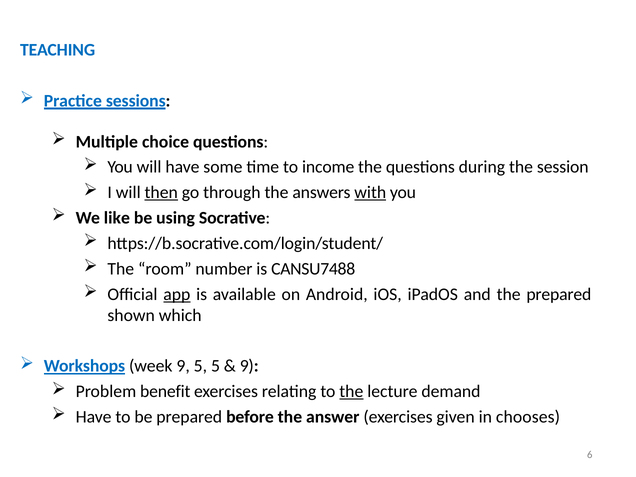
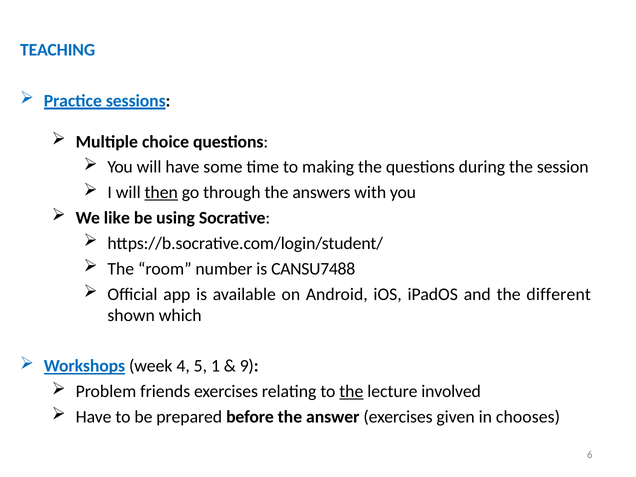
income: income -> making (328, 167)
with underline: present -> none (370, 193)
app underline: present -> none (177, 294)
the prepared: prepared -> different (559, 294)
week 9: 9 -> 4 (183, 366)
5 5: 5 -> 1 (215, 366)
benefit: benefit -> friends (165, 392)
demand: demand -> involved (451, 392)
